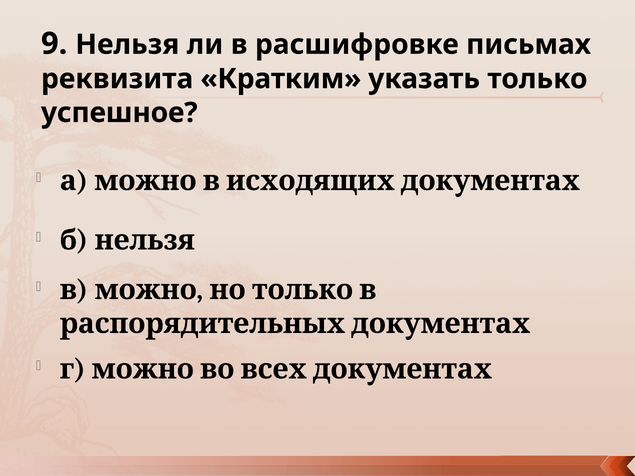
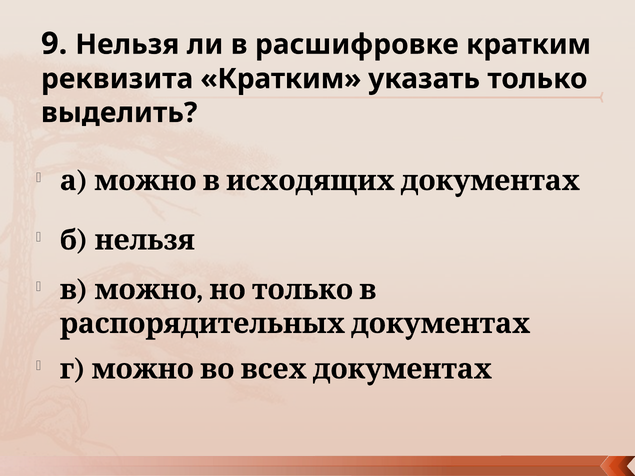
расшифровке письмах: письмах -> кратким (529, 45)
успешное: успешное -> выделить (119, 113)
